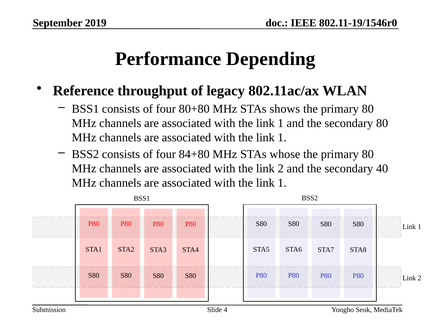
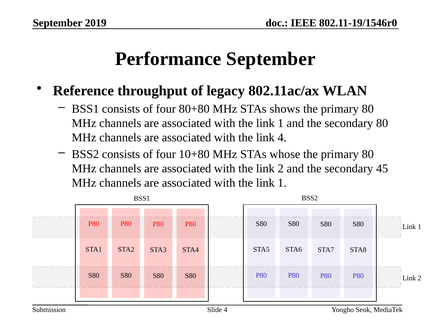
Performance Depending: Depending -> September (271, 59)
1: 1 -> 4 (282, 138)
84+80: 84+80 -> 10+80 (194, 154)
40: 40 -> 45 (382, 169)
